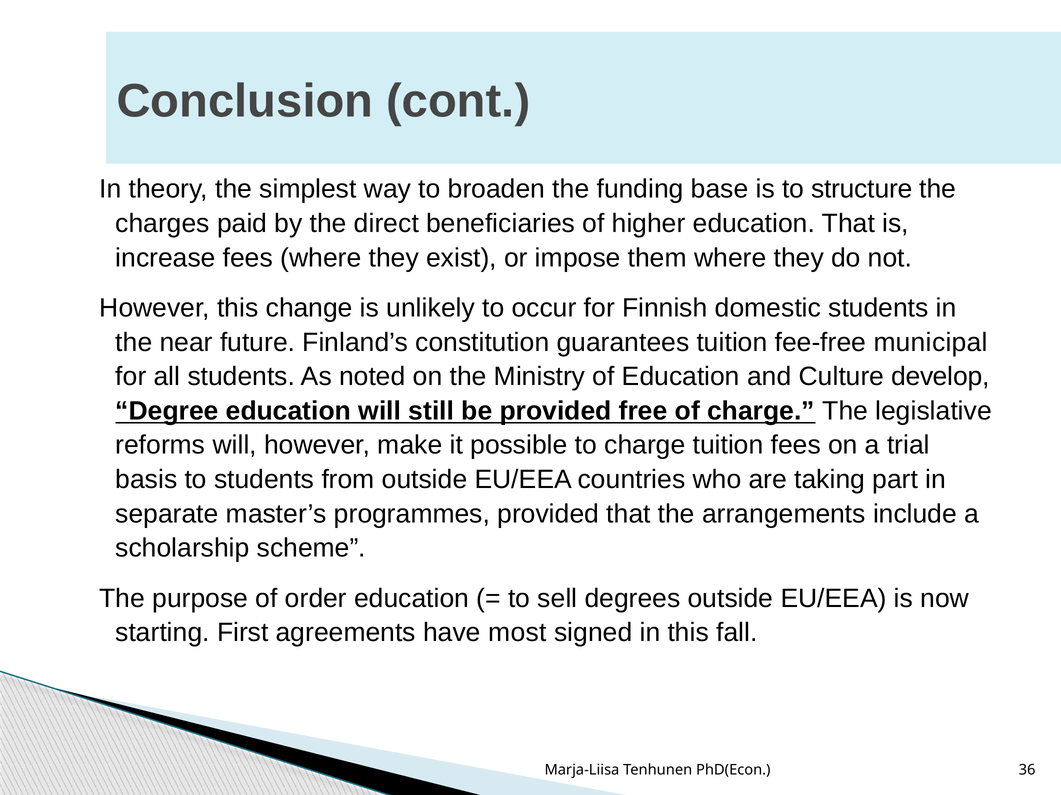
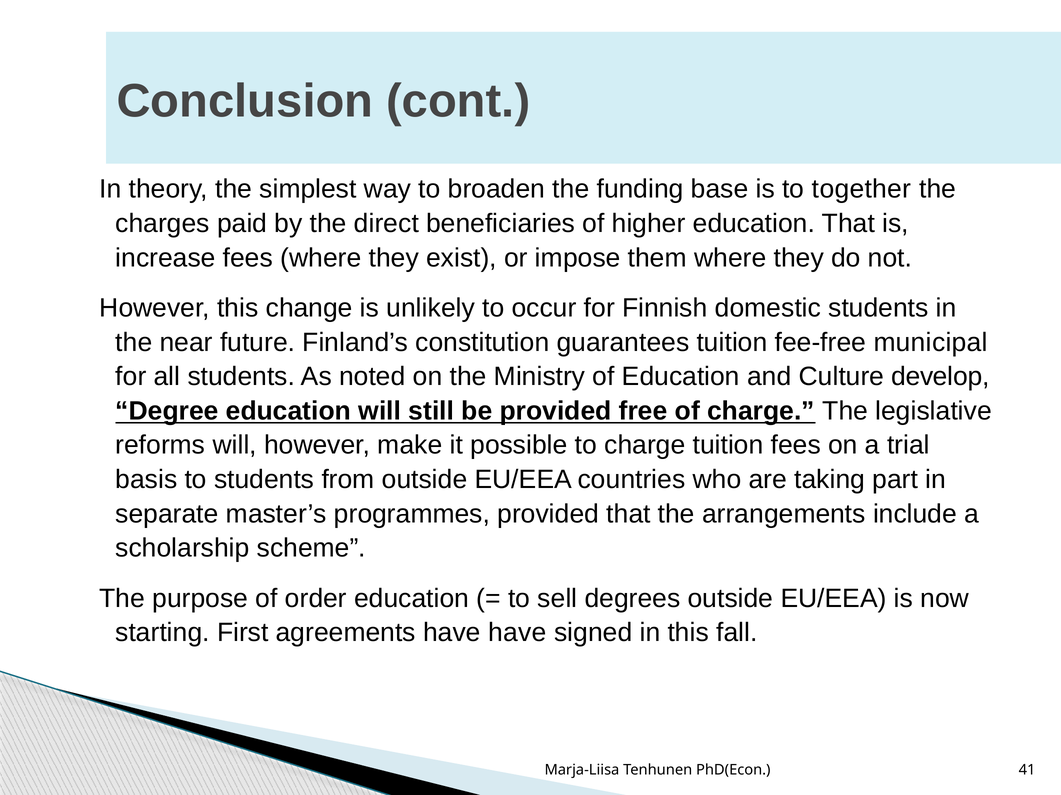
structure: structure -> together (862, 189)
have most: most -> have (517, 633)
36: 36 -> 41 (1027, 771)
